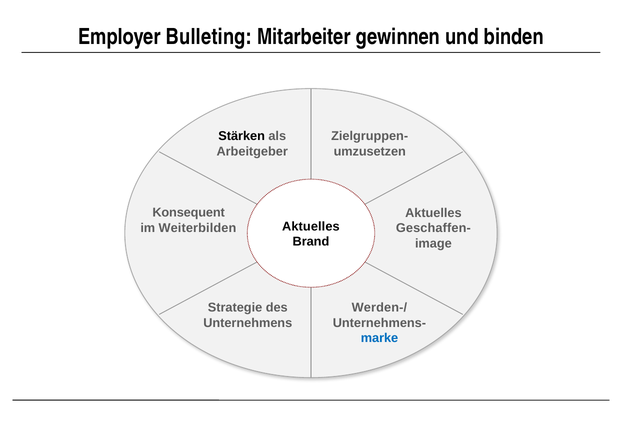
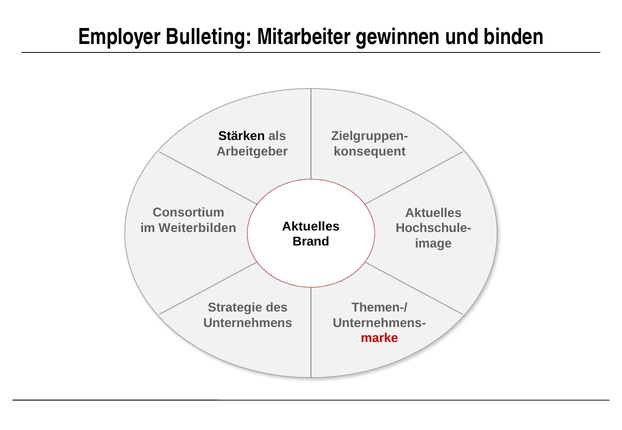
umzusetzen: umzusetzen -> konsequent (370, 152)
Konsequent: Konsequent -> Consortium (189, 213)
Geschaffen-: Geschaffen- -> Hochschule- (433, 228)
Werden-/: Werden-/ -> Themen-/ (380, 308)
marke colour: blue -> red (379, 339)
